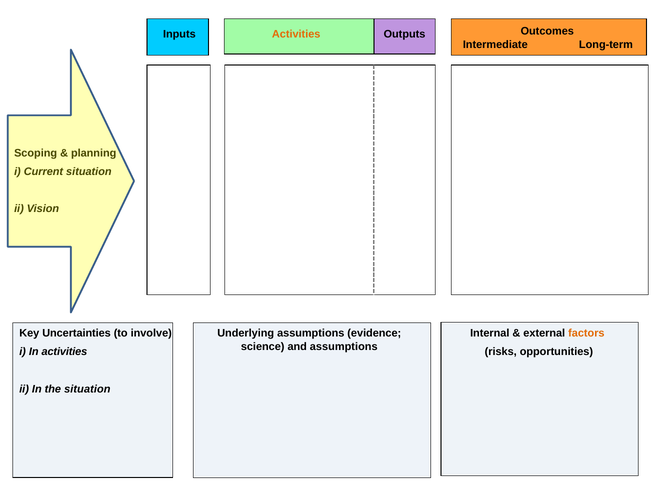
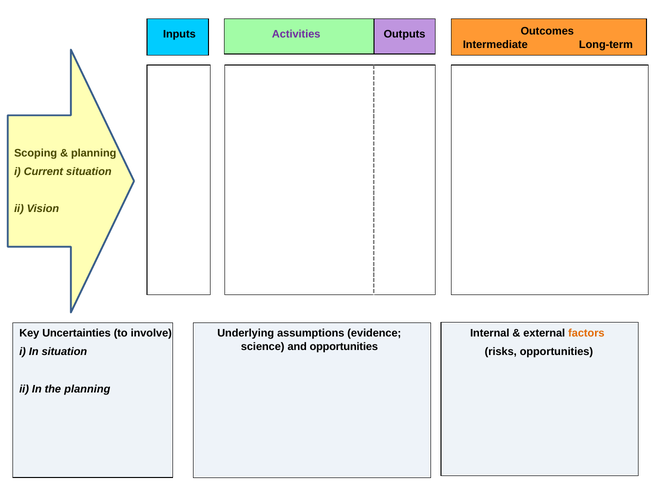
Activities colour: orange -> purple (296, 34)
and assumptions: assumptions -> opportunities (344, 347)
In activities: activities -> situation (64, 352)
the situation: situation -> planning (87, 389)
